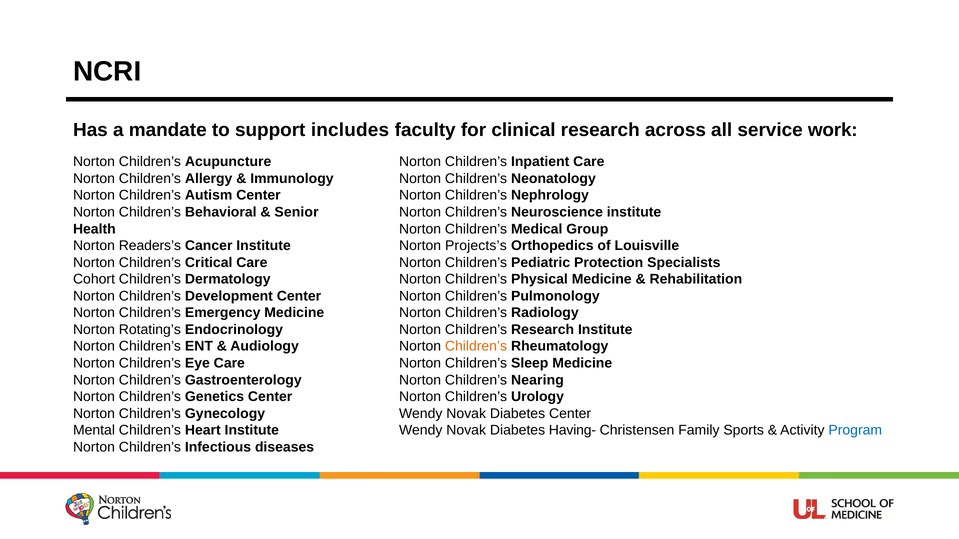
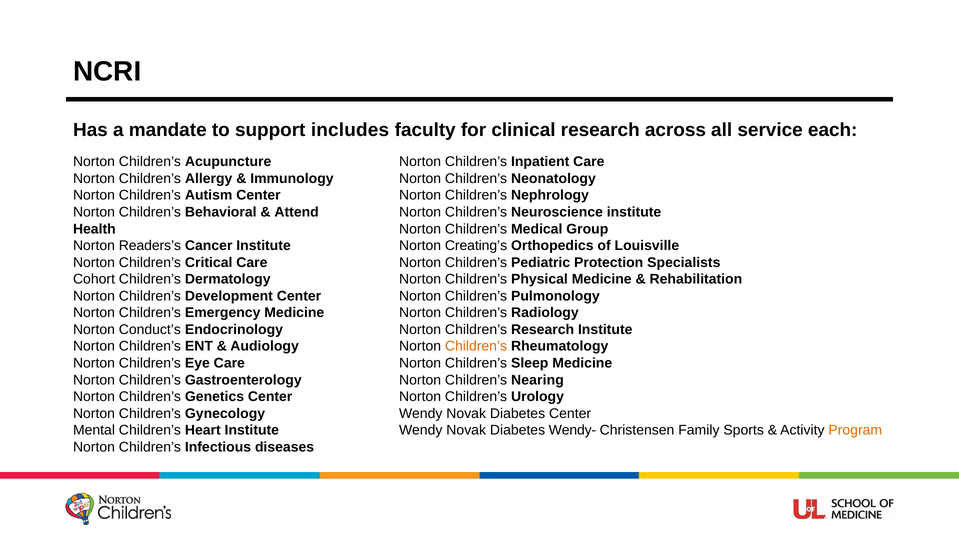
work: work -> each (833, 130)
Senior: Senior -> Attend (297, 212)
Projects’s: Projects’s -> Creating’s (476, 246)
Rotating’s: Rotating’s -> Conduct’s (150, 330)
Having-: Having- -> Wendy- (572, 431)
Program colour: blue -> orange (855, 431)
